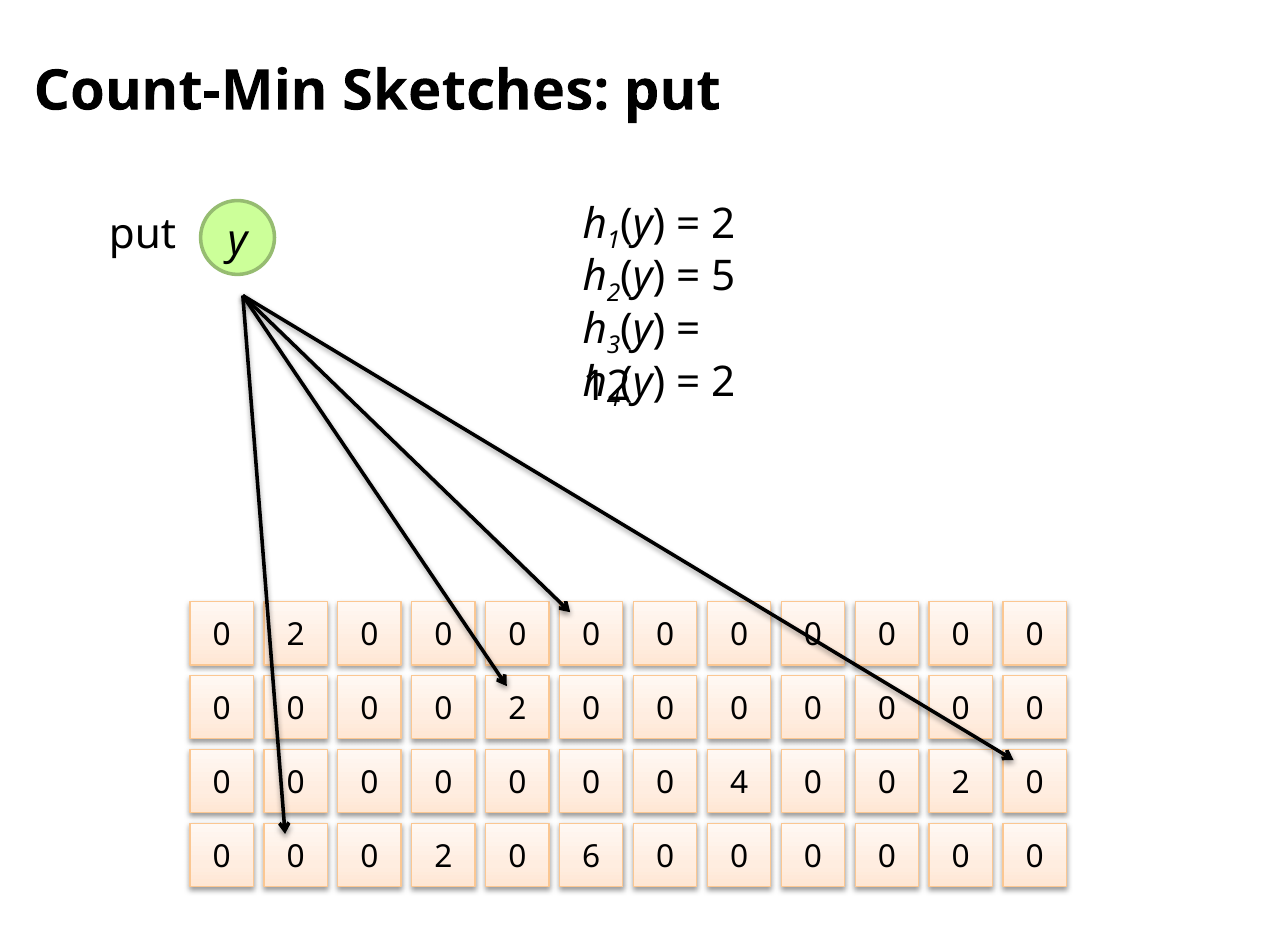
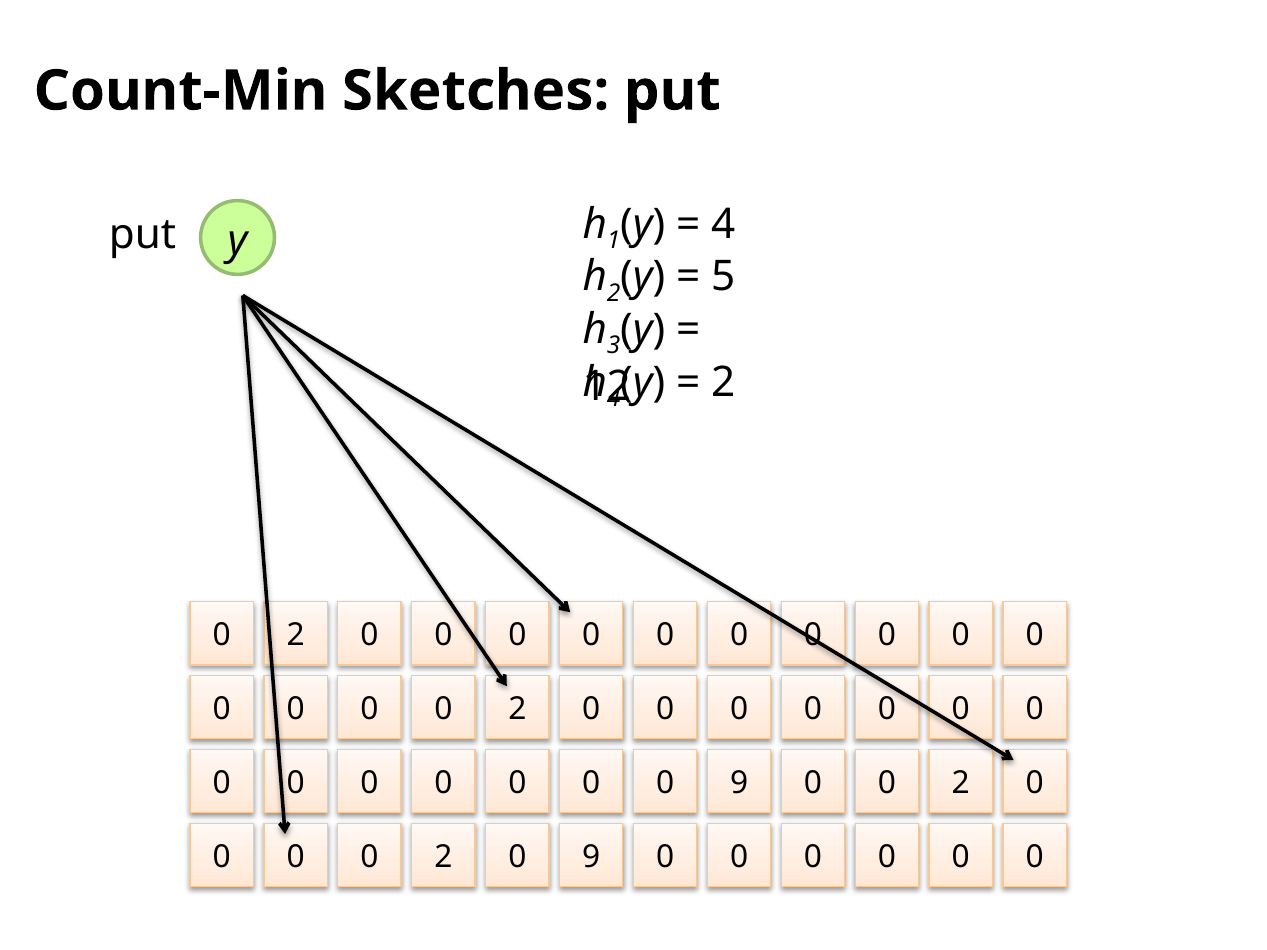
2: 2 -> 4 (723, 225)
0 0 4: 4 -> 9 (739, 783)
2 0 6: 6 -> 9 (591, 857)
